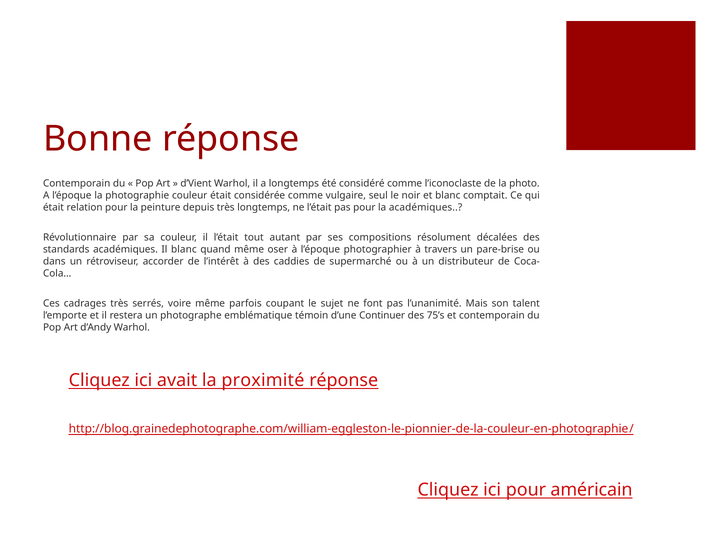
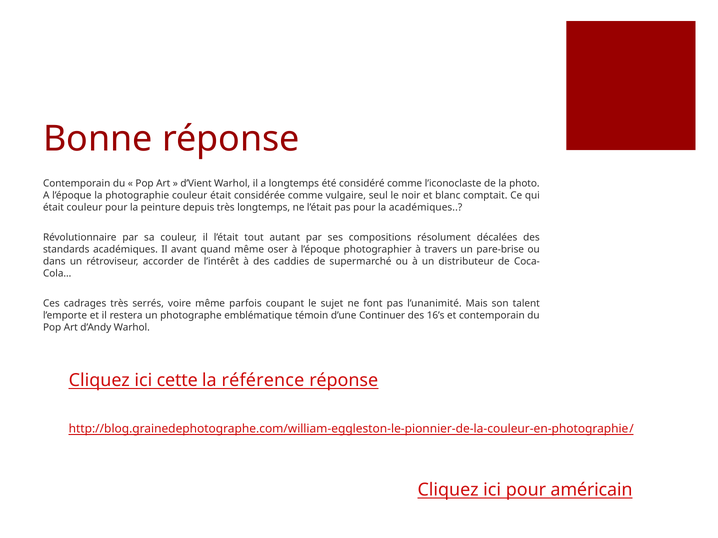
était relation: relation -> couleur (85, 208)
Il blanc: blanc -> avant (184, 250)
75’s: 75’s -> 16’s (436, 316)
avait: avait -> cette (177, 381)
proximité: proximité -> référence (263, 381)
